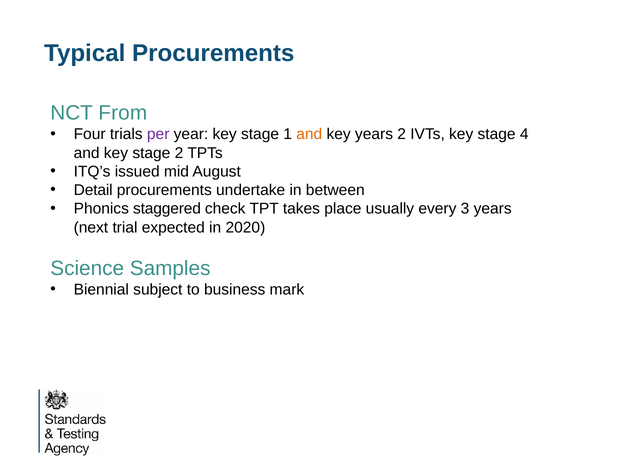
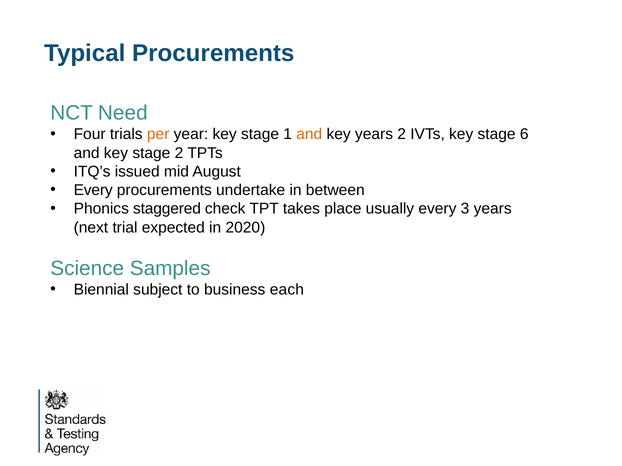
From: From -> Need (123, 113)
per colour: purple -> orange (158, 134)
4: 4 -> 6 (524, 134)
Detail: Detail -> Every (93, 190)
mark: mark -> each (287, 290)
